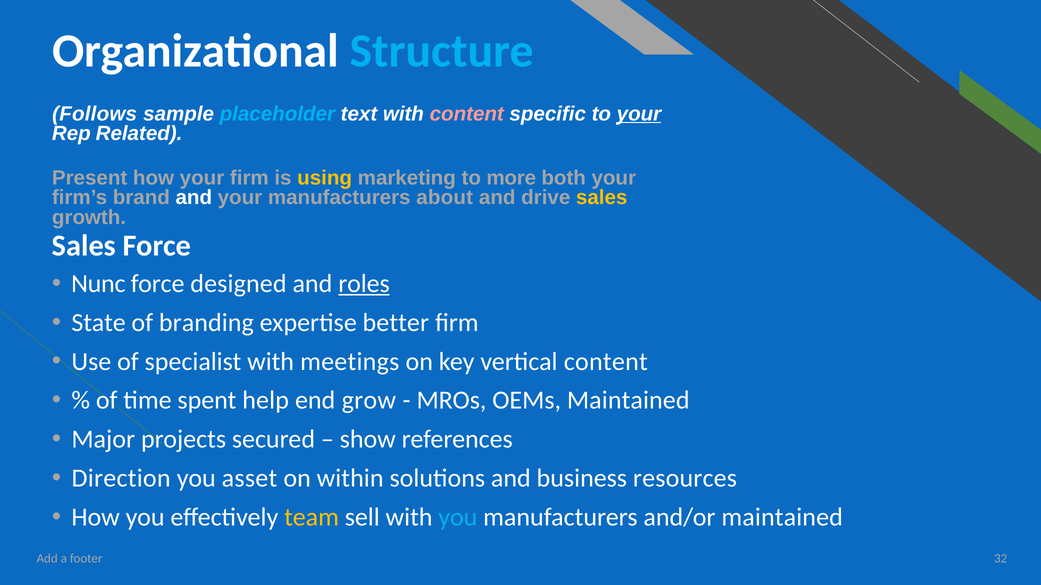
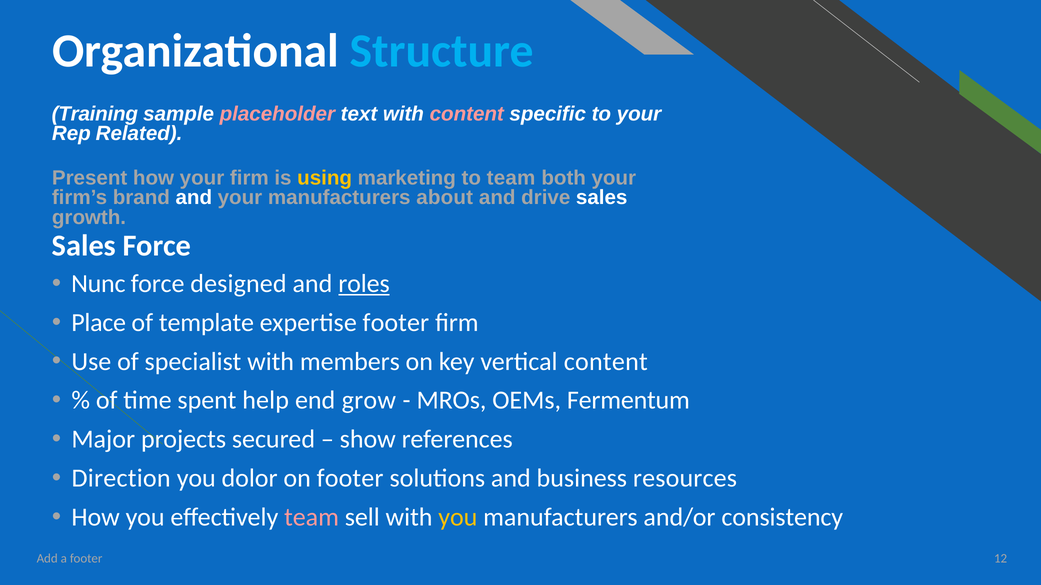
Follows: Follows -> Training (95, 114)
placeholder colour: light blue -> pink (277, 114)
your underline: present -> none (639, 114)
to more: more -> team (511, 178)
sales colour: yellow -> white (602, 198)
State: State -> Place (99, 323)
branding: branding -> template (207, 323)
expertise better: better -> footer (396, 323)
meetings: meetings -> members (350, 362)
OEMs Maintained: Maintained -> Fermentum (628, 401)
asset: asset -> dolor (250, 479)
on within: within -> footer (350, 479)
team colour: yellow -> pink (312, 518)
you colour: light blue -> yellow (458, 518)
and/or maintained: maintained -> consistency (782, 518)
32: 32 -> 12 (1001, 559)
